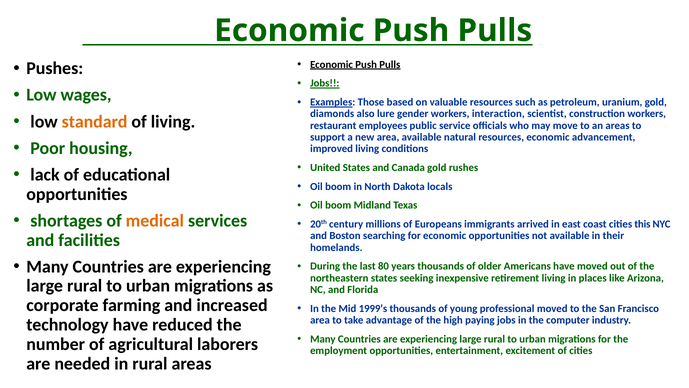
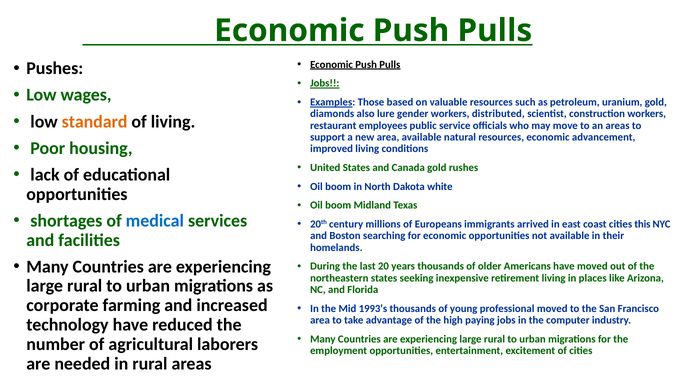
interaction: interaction -> distributed (498, 114)
locals: locals -> white (440, 186)
medical colour: orange -> blue (155, 220)
80: 80 -> 20 (383, 266)
1999’s: 1999’s -> 1993’s (373, 308)
